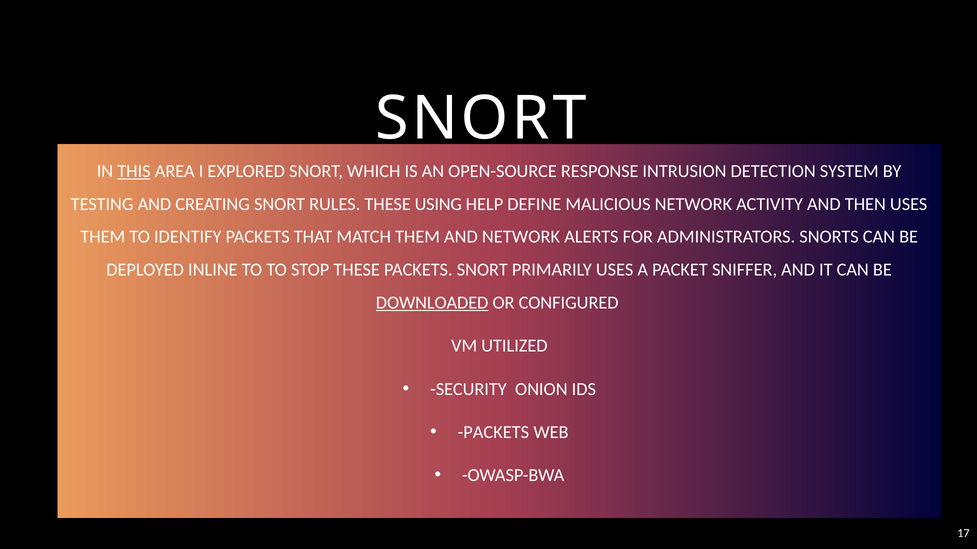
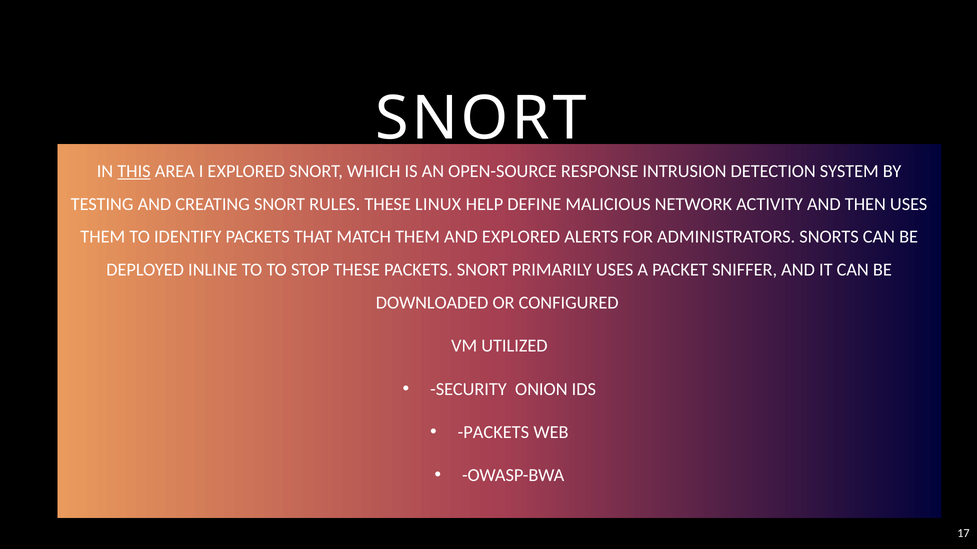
USING: USING -> LINUX (438, 204)
AND NETWORK: NETWORK -> EXPLORED (521, 237)
DOWNLOADED underline: present -> none (432, 303)
